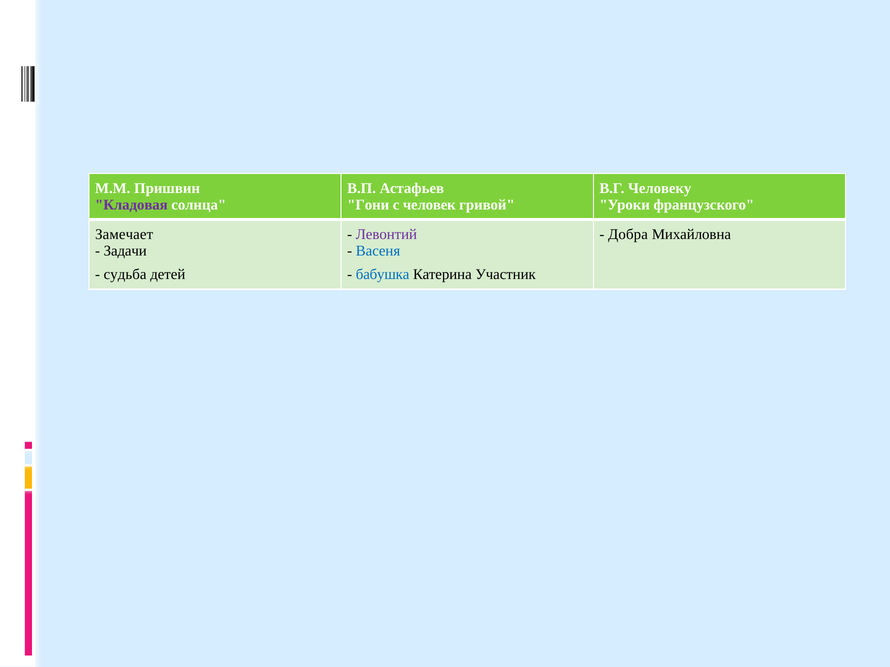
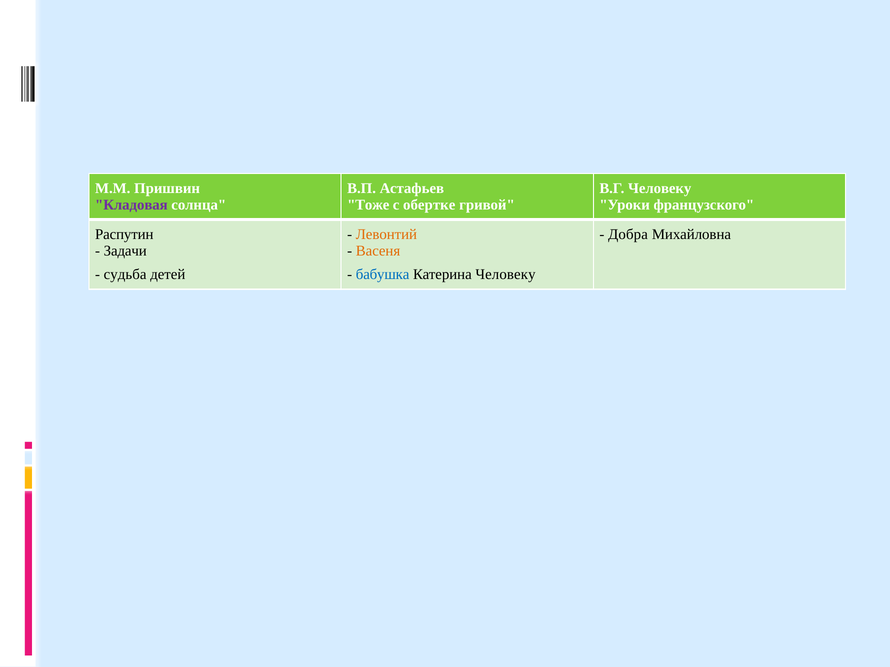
Гони: Гони -> Тоже (368, 205)
человек: человек -> обертке (429, 205)
Замечает: Замечает -> Распутин (124, 234)
Левонтий colour: purple -> orange (386, 234)
Васеня colour: blue -> orange (378, 251)
Катерина Участник: Участник -> Человеку (505, 275)
